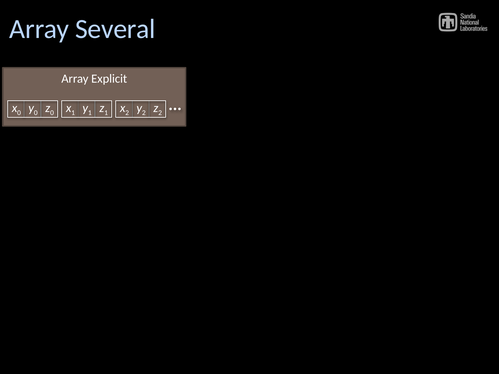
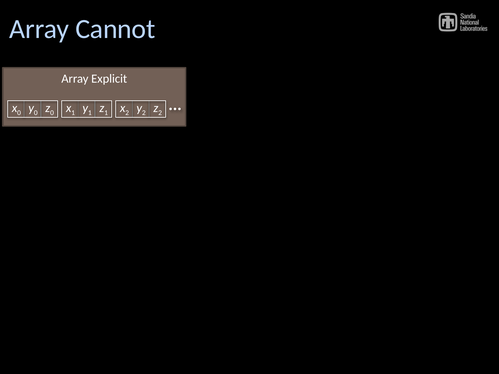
Several: Several -> Cannot (115, 29)
